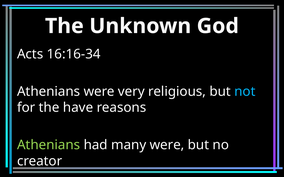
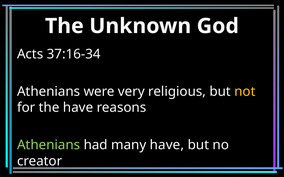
16:16-34: 16:16-34 -> 37:16-34 (74, 54)
not colour: light blue -> yellow (245, 92)
many were: were -> have (167, 145)
